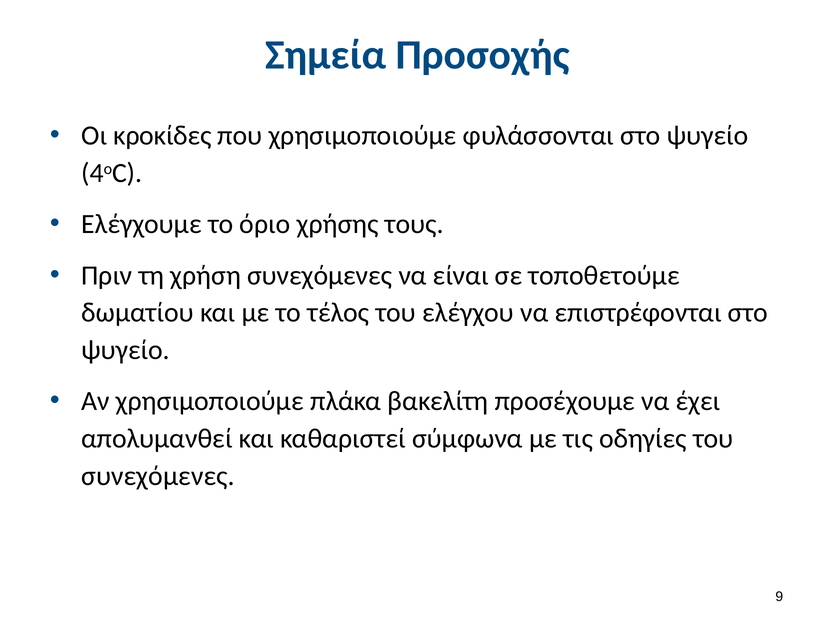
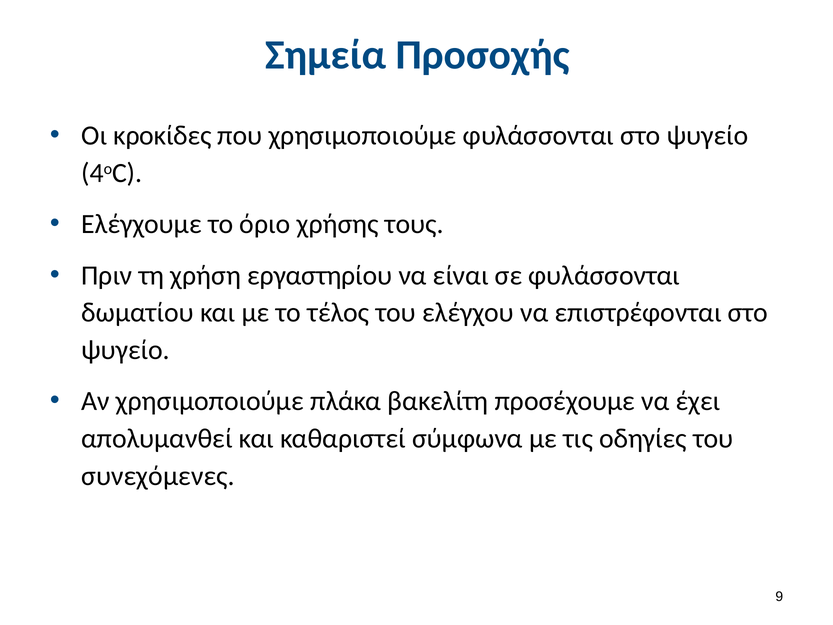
χρήση συνεχόμενες: συνεχόμενες -> εργαστηρίου (320, 275)
σε τοποθετούμε: τοποθετούμε -> φυλάσσονται (604, 275)
